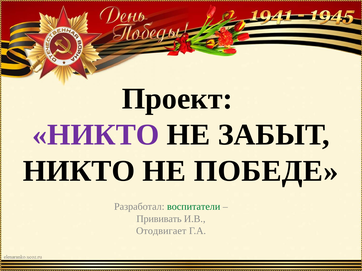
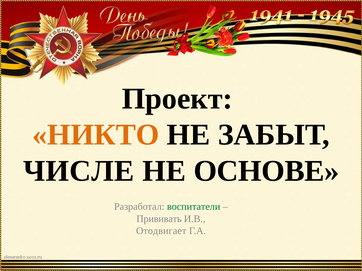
НИКТО colour: purple -> orange (96, 135)
НИКТО: НИКТО -> ЧИСЛЕ (79, 171)
ПОБЕДЕ: ПОБЕДЕ -> ОСНОВЕ (266, 171)
